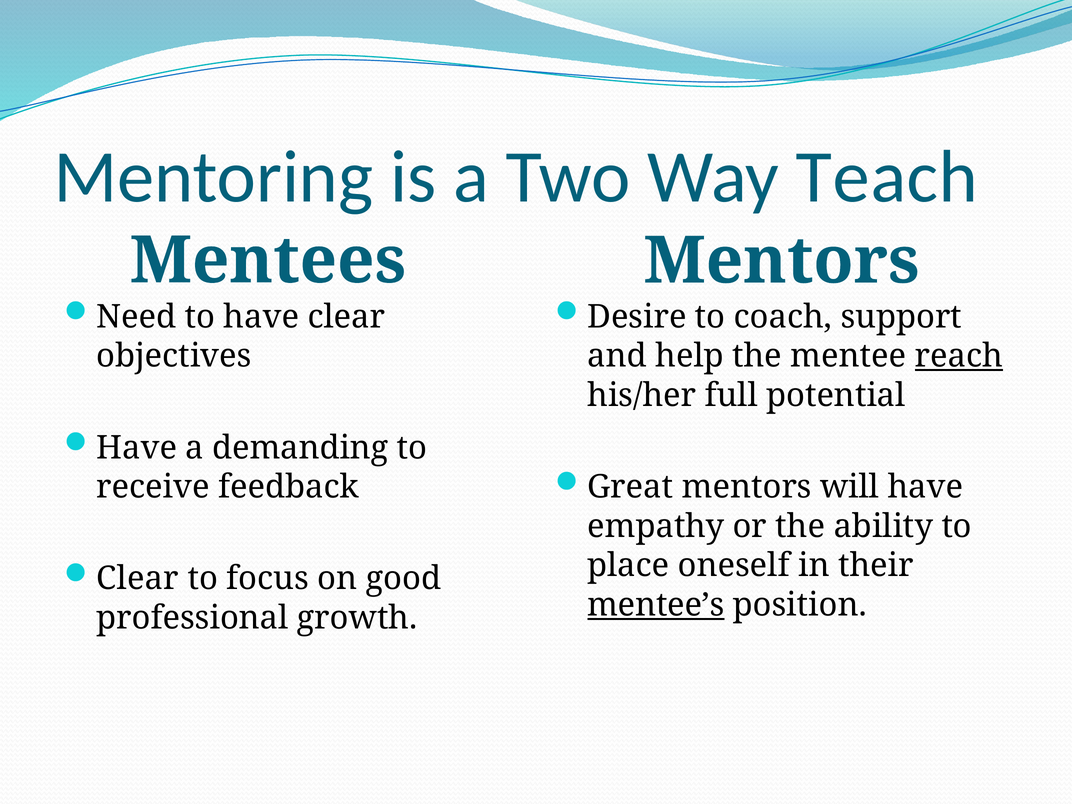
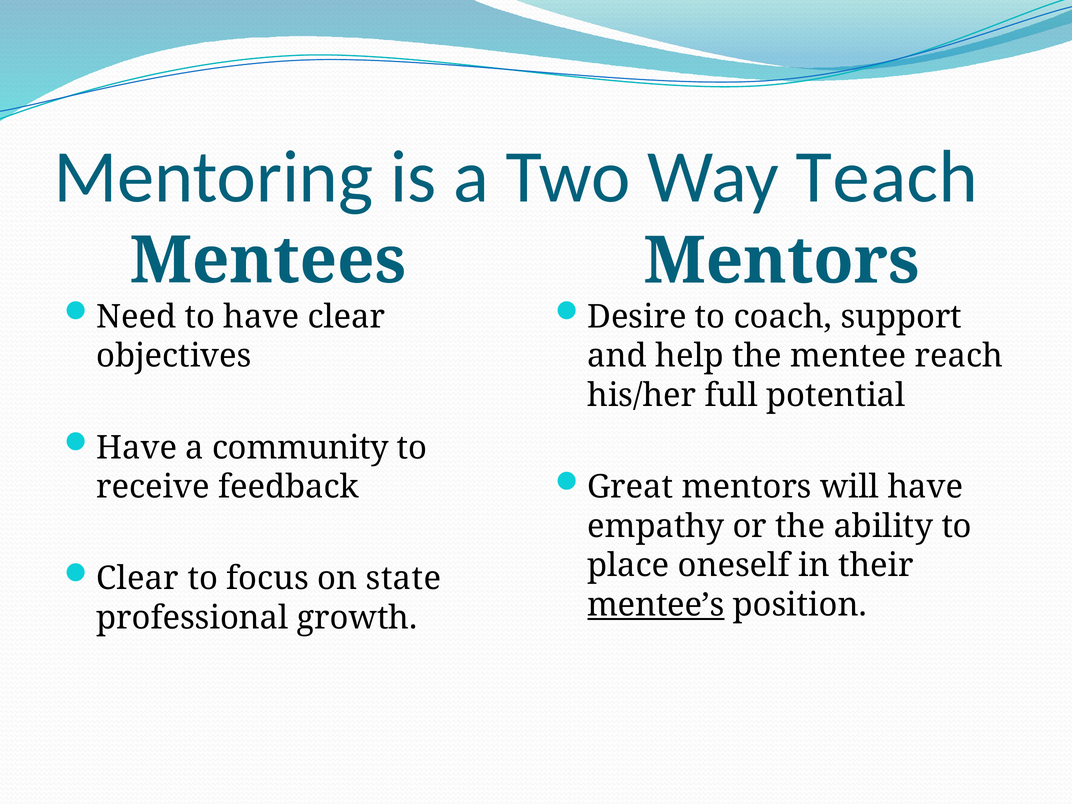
reach underline: present -> none (959, 356)
demanding: demanding -> community (301, 448)
good: good -> state (404, 579)
